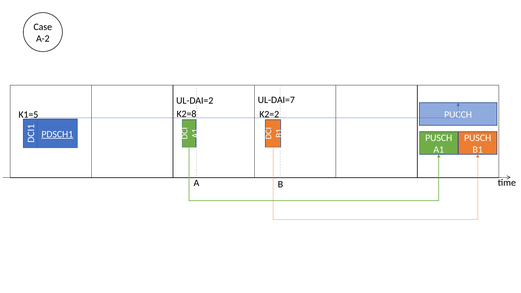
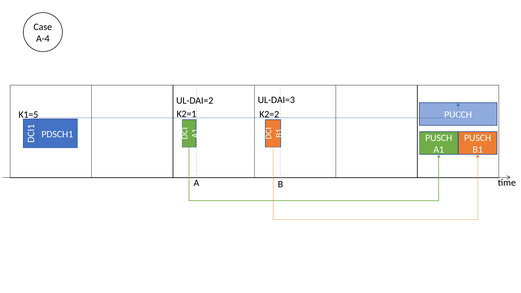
A-2: A-2 -> A-4 (43, 39)
UL-DAI=7: UL-DAI=7 -> UL-DAI=3 (276, 100)
K2=8: K2=8 -> K2=1 (186, 114)
PDSCH1 underline: present -> none (57, 134)
